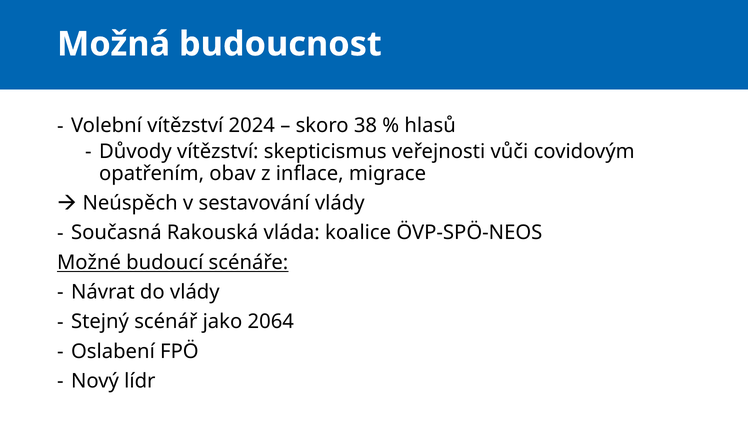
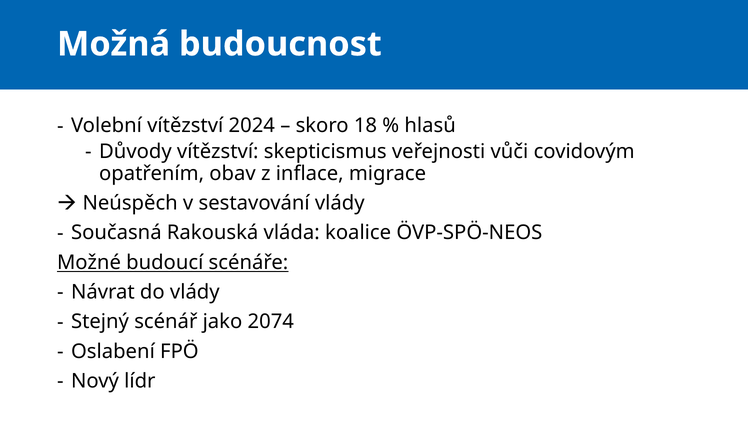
38: 38 -> 18 (365, 126)
2064: 2064 -> 2074 (271, 322)
